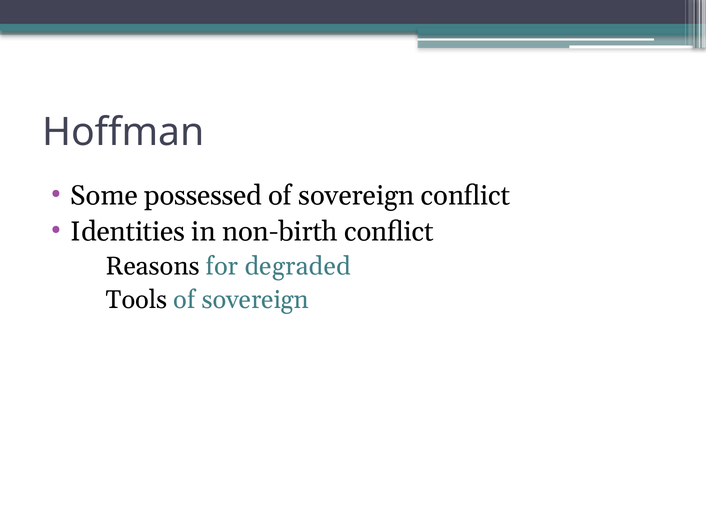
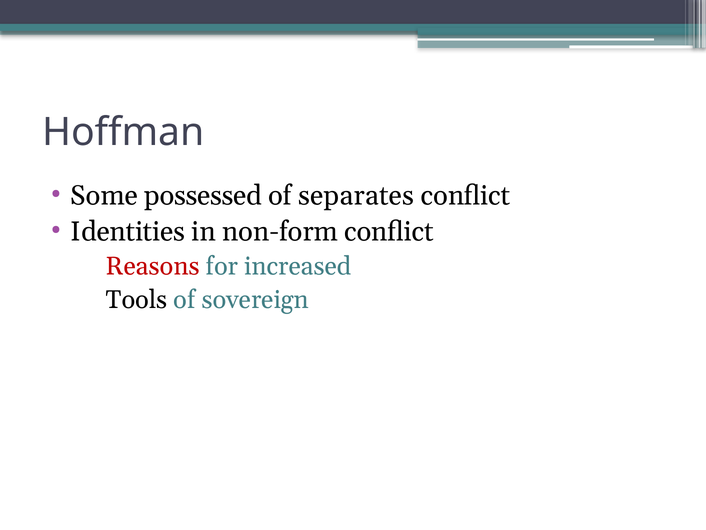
sovereign: sovereign -> separates (356, 196)
non-birth: non-birth -> non-form (280, 231)
Reasons colour: black -> red (153, 266)
degraded: degraded -> increased (298, 266)
